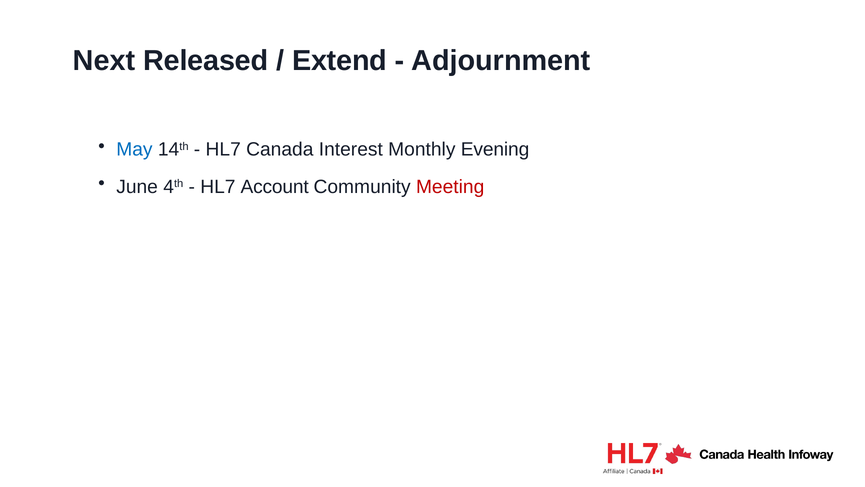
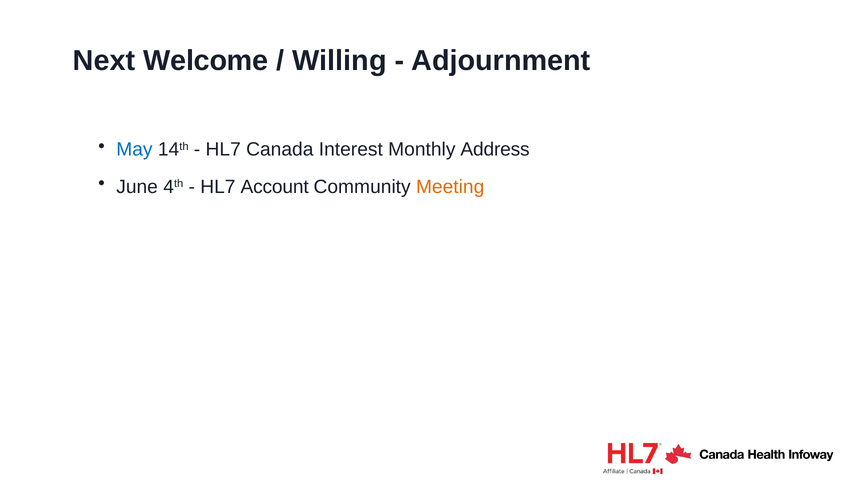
Released: Released -> Welcome (206, 61)
Extend: Extend -> Willing (339, 61)
Evening: Evening -> Address (495, 149)
Meeting colour: red -> orange (450, 187)
